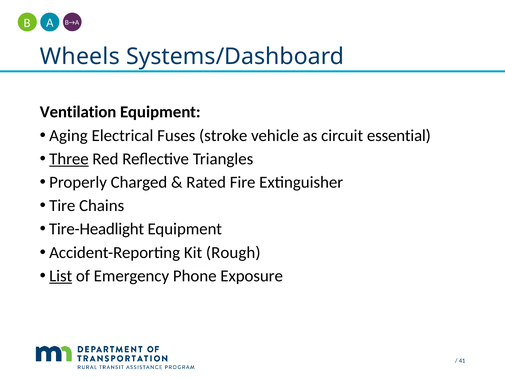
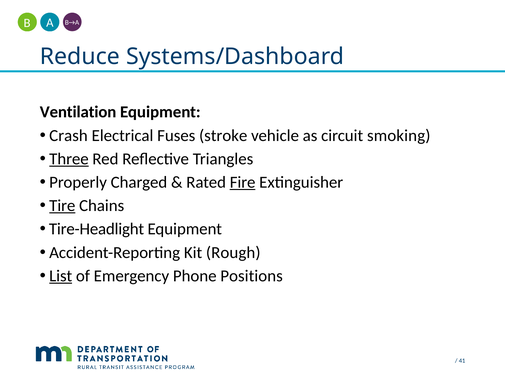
Wheels: Wheels -> Reduce (80, 57)
Aging: Aging -> Crash (68, 136)
essential: essential -> smoking (399, 136)
Fire underline: none -> present (243, 183)
Tire underline: none -> present (62, 206)
Exposure: Exposure -> Positions (252, 276)
